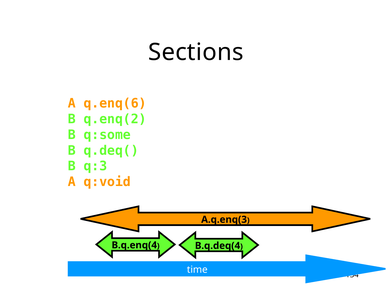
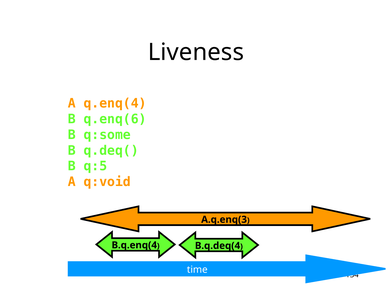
Sections: Sections -> Liveness (196, 52)
q.enq(6: q.enq(6 -> q.enq(4 (115, 103)
q.enq(2: q.enq(2 -> q.enq(6 (115, 119)
q:3: q:3 -> q:5 (95, 166)
